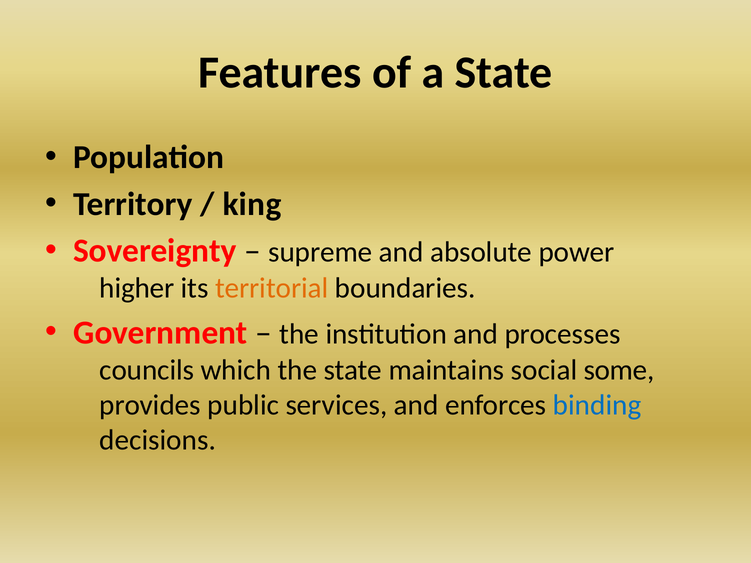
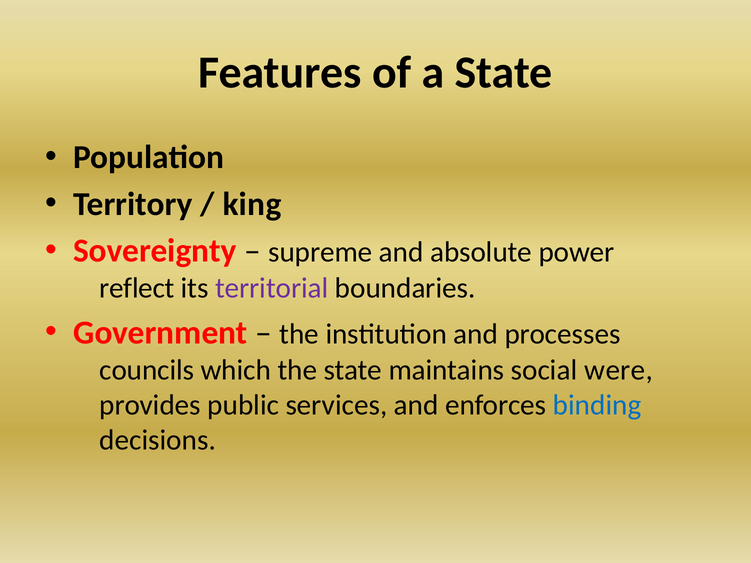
higher: higher -> reflect (137, 288)
territorial colour: orange -> purple (272, 288)
some: some -> were (619, 370)
